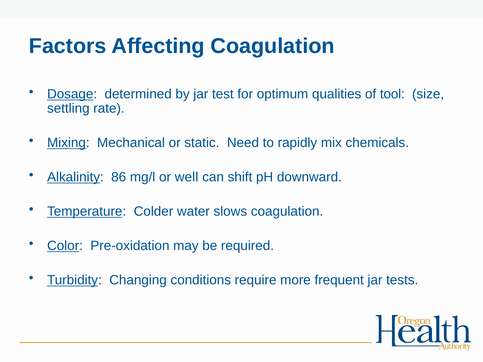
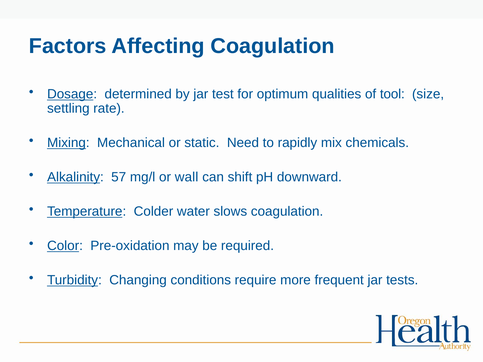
86: 86 -> 57 (119, 177)
well: well -> wall (187, 177)
